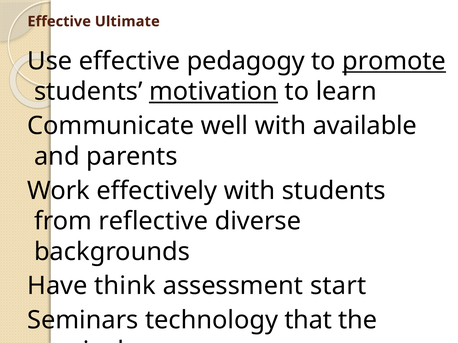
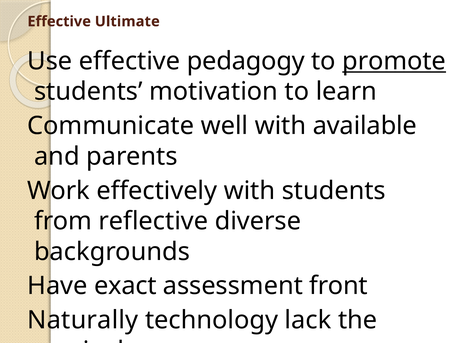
motivation underline: present -> none (214, 92)
think: think -> exact (125, 286)
start: start -> front (338, 286)
Seminars: Seminars -> Naturally (83, 321)
that: that -> lack (308, 321)
